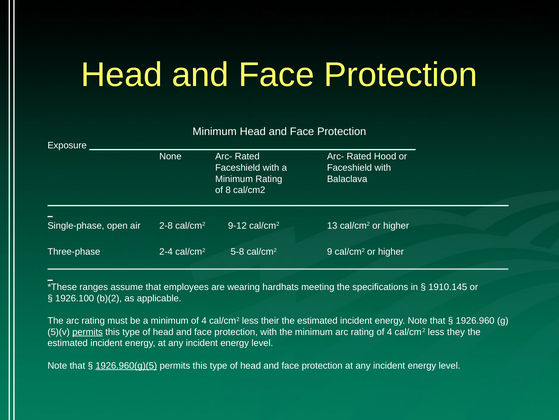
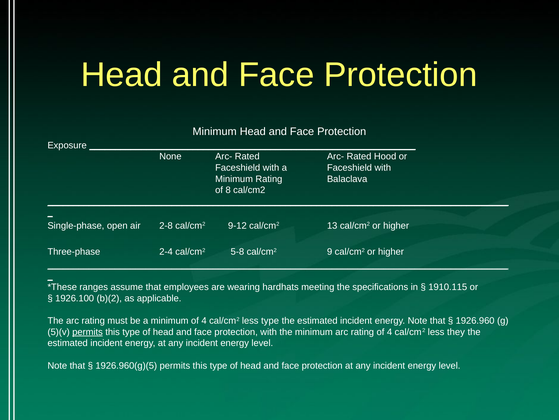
1910.145: 1910.145 -> 1910.115 (448, 287)
less their: their -> type (270, 320)
1926.960(g)(5 underline: present -> none (126, 365)
